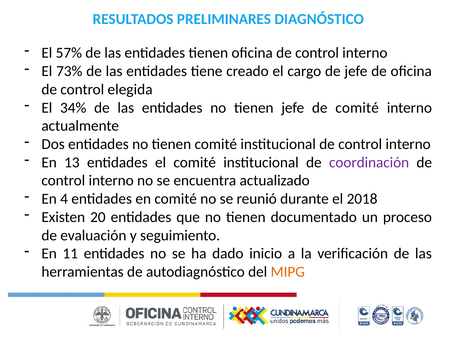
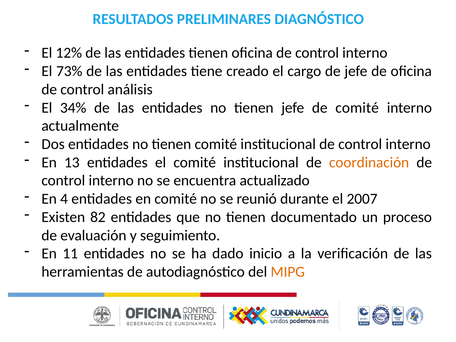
57%: 57% -> 12% (69, 53)
elegida: elegida -> análisis (130, 89)
coordinación colour: purple -> orange (369, 162)
2018: 2018 -> 2007 (362, 199)
20: 20 -> 82 (98, 217)
